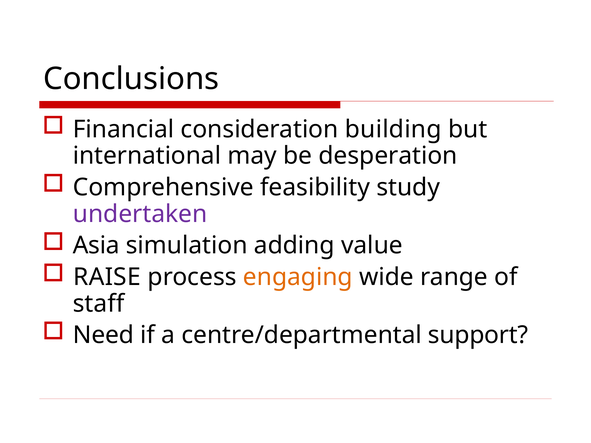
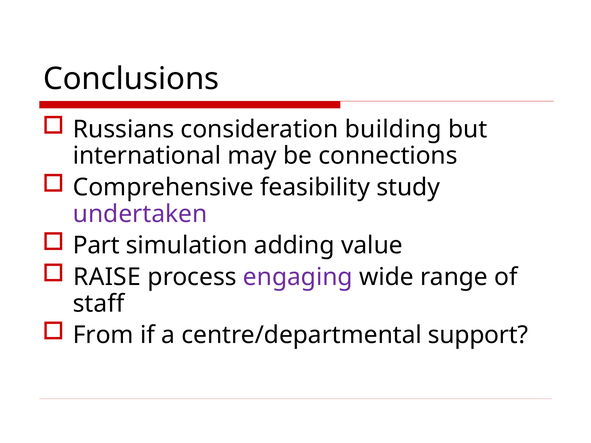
Financial: Financial -> Russians (124, 129)
desperation: desperation -> connections (388, 156)
Asia: Asia -> Part (96, 246)
engaging colour: orange -> purple (298, 277)
Need: Need -> From (103, 335)
